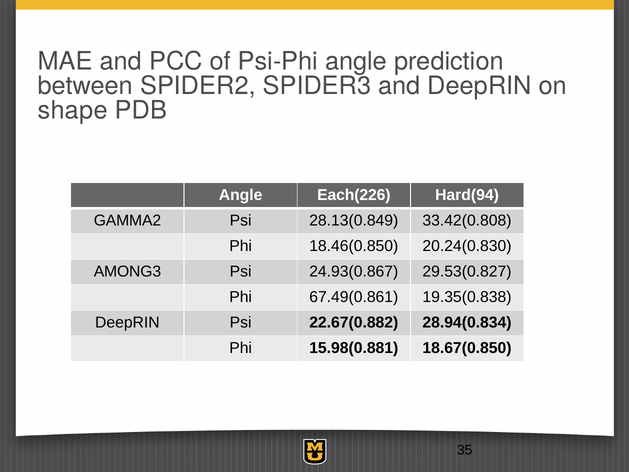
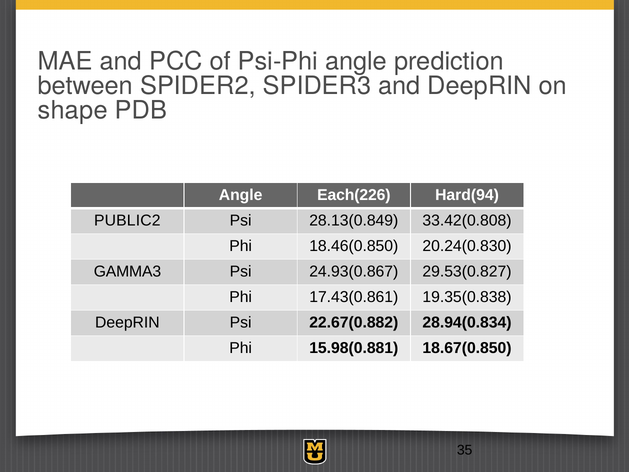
GAMMA2: GAMMA2 -> PUBLIC2 (127, 220)
AMONG3: AMONG3 -> GAMMA3 (127, 271)
67.49(0.861: 67.49(0.861 -> 17.43(0.861 (354, 297)
